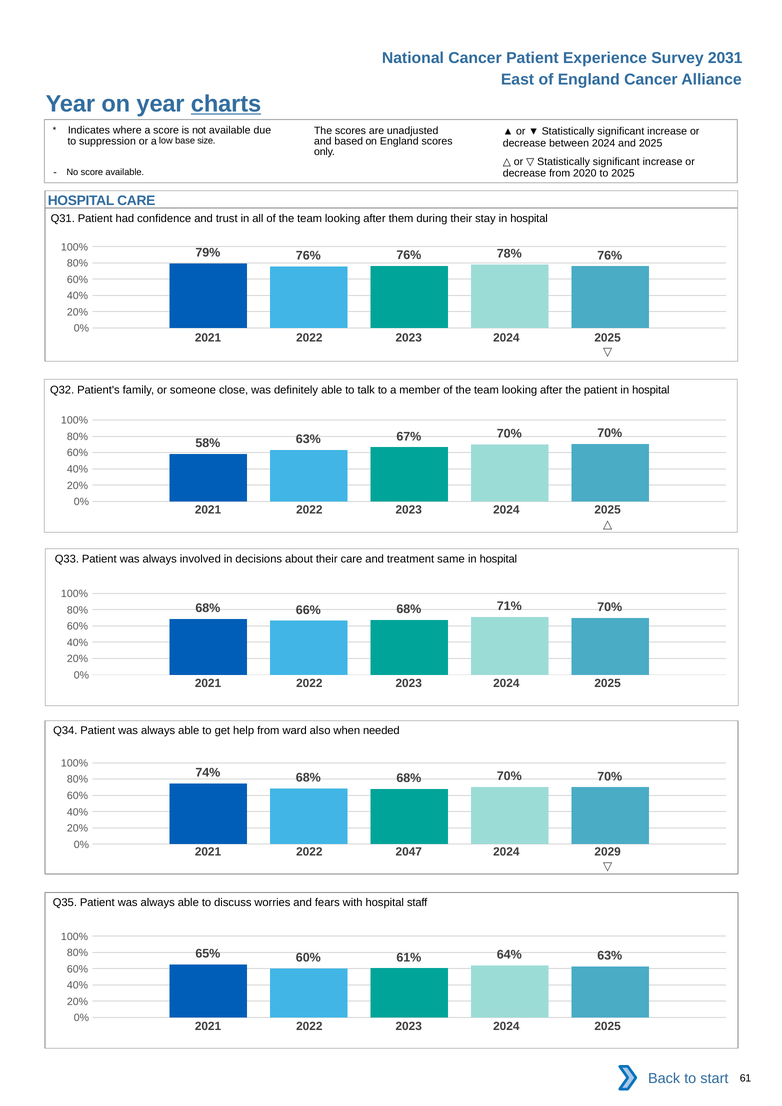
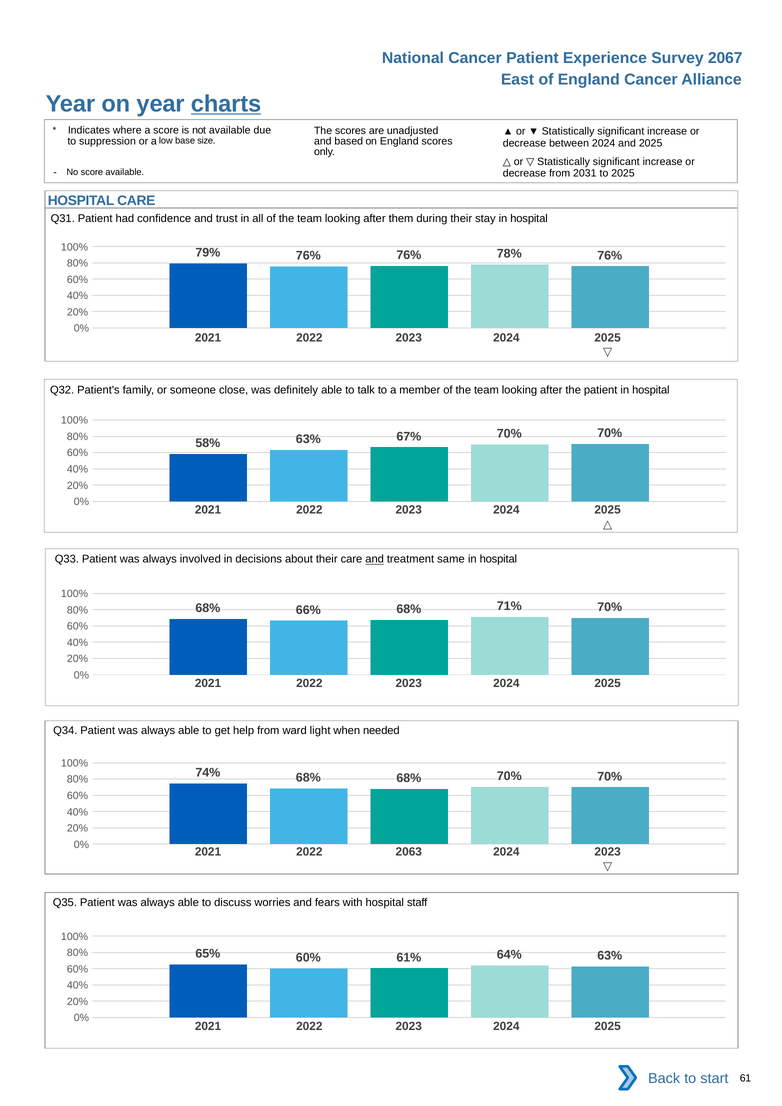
2031: 2031 -> 2067 (725, 58)
2020: 2020 -> 2031 (585, 174)
and underline: none -> present (375, 560)
also: also -> light (320, 731)
2047: 2047 -> 2063 (409, 852)
2024 2029: 2029 -> 2023 (608, 852)
